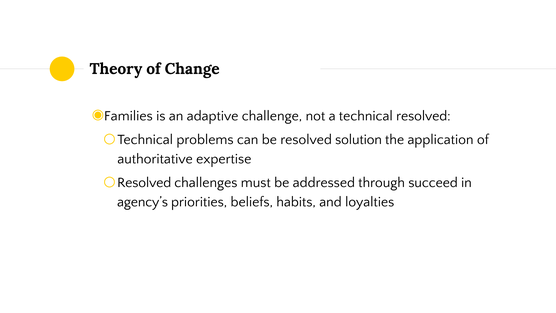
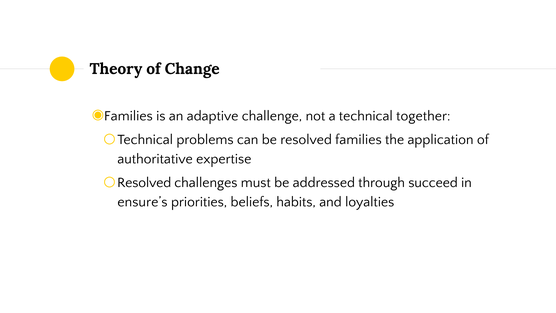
technical resolved: resolved -> together (423, 116)
resolved solution: solution -> families (358, 139)
agency’s: agency’s -> ensure’s (142, 202)
